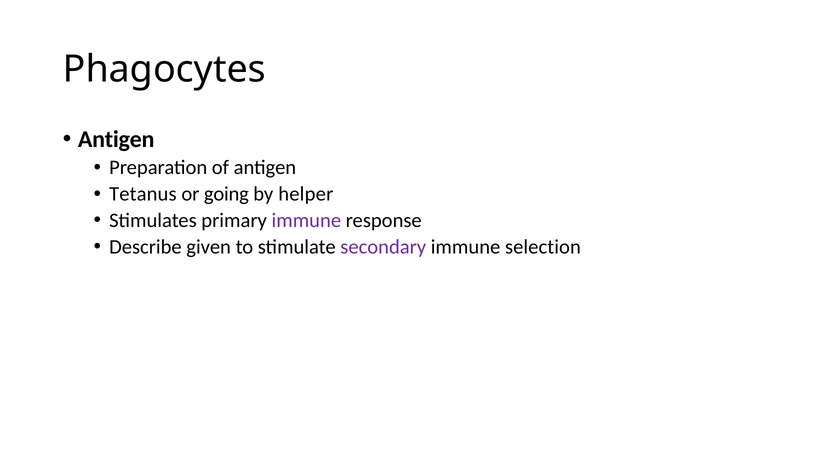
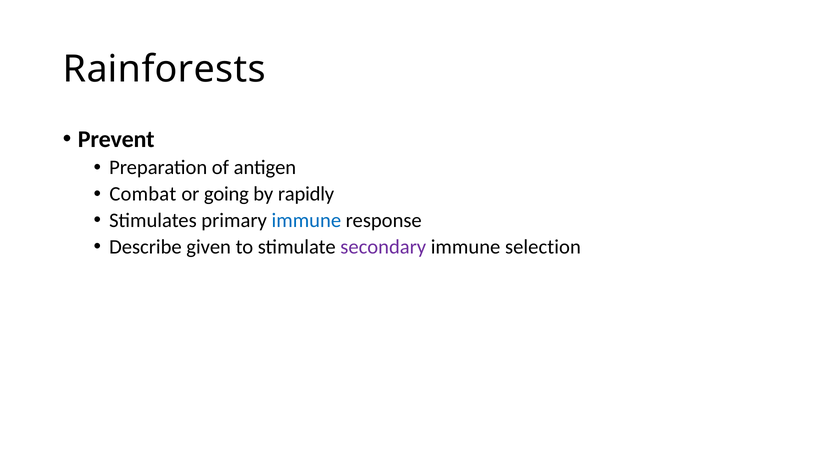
Phagocytes: Phagocytes -> Rainforests (164, 69)
Antigen: Antigen -> Prevent (116, 139)
Tetanus: Tetanus -> Combat (143, 194)
helper: helper -> rapidly (306, 194)
immune colour: purple -> blue (306, 221)
